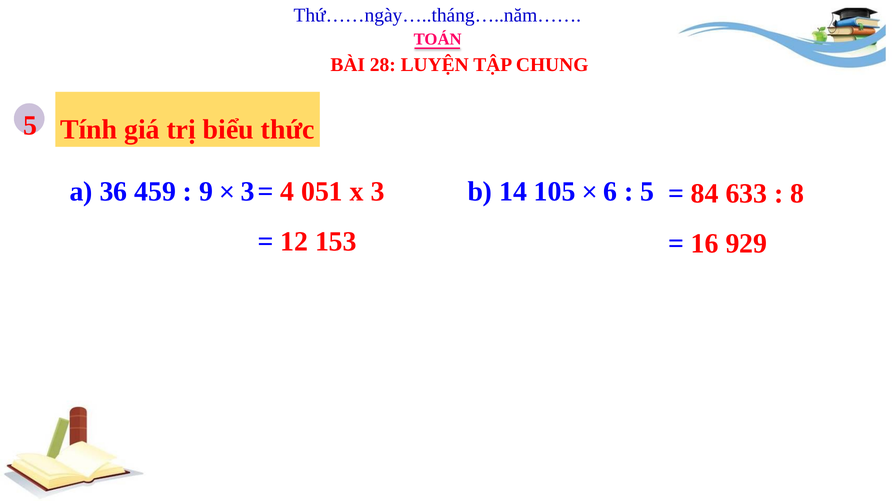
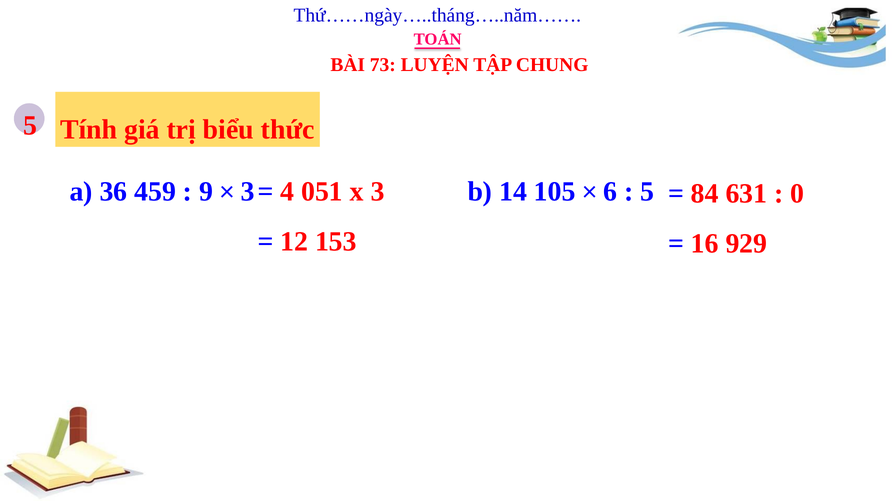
28: 28 -> 73 (383, 65)
633: 633 -> 631 (746, 193)
8: 8 -> 0 (797, 193)
